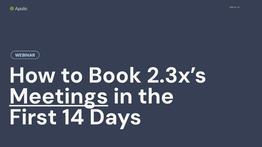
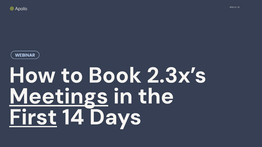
First underline: none -> present (33, 118)
